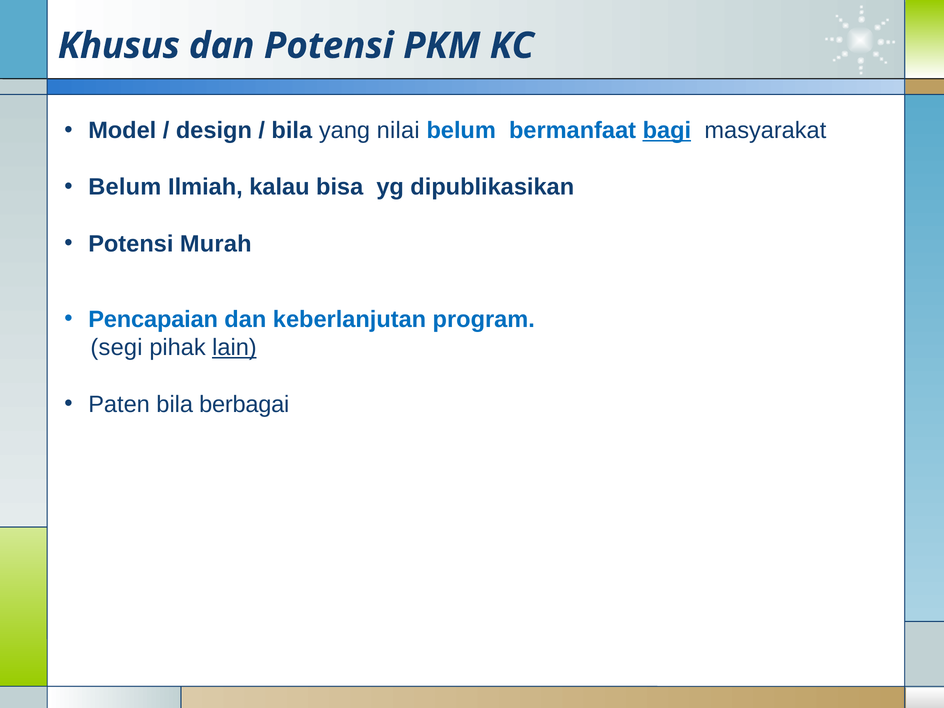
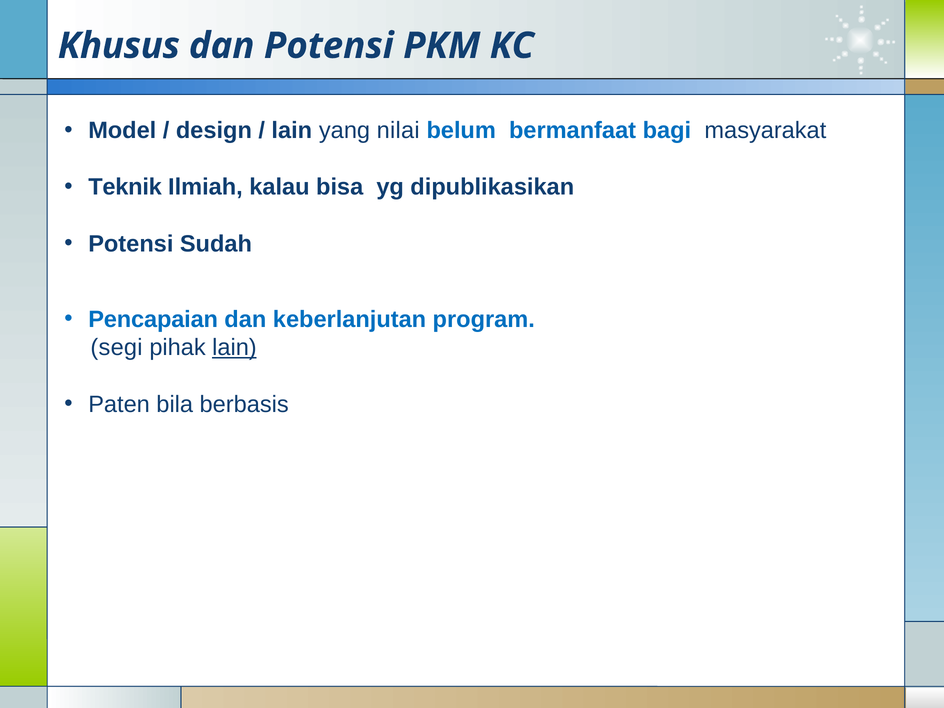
bila: bila -> lain (292, 131)
bagi underline: present -> none (667, 131)
Belum: Belum -> Teknik (125, 187)
Murah: Murah -> Sudah (216, 244)
berbagai: berbagai -> berbasis (244, 404)
